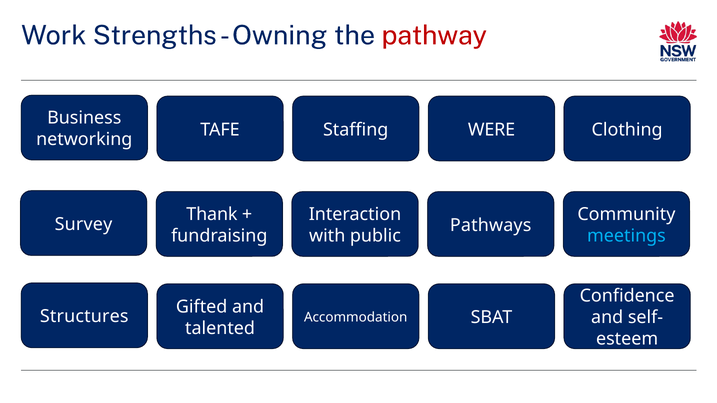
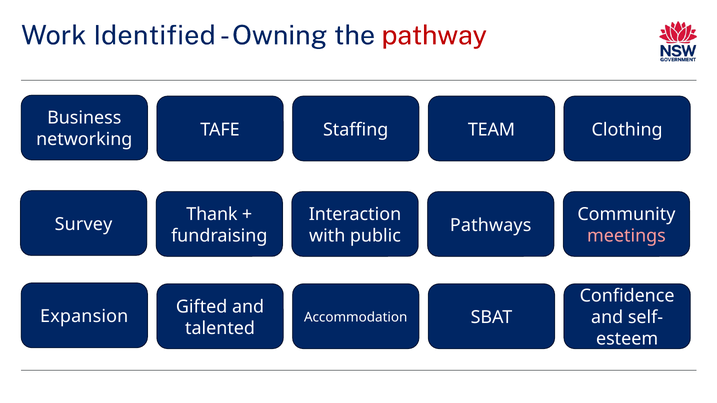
Strengths: Strengths -> Identified (154, 36)
WERE: WERE -> TEAM (492, 130)
meetings colour: light blue -> pink (626, 236)
Structures: Structures -> Expansion (84, 317)
